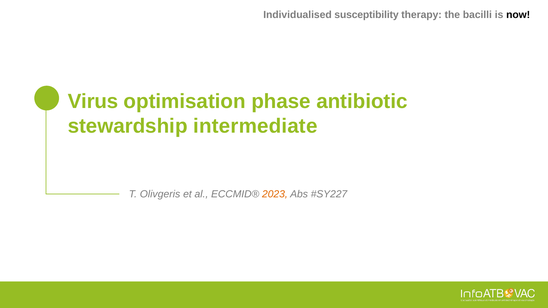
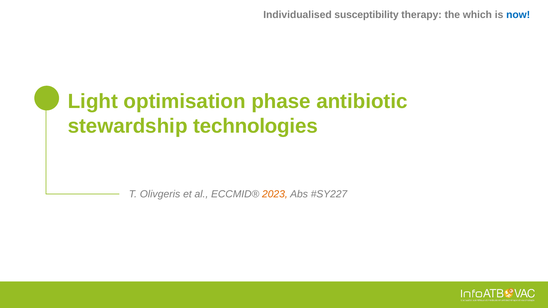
bacilli: bacilli -> which (477, 15)
now colour: black -> blue (518, 15)
Virus: Virus -> Light (93, 102)
intermediate: intermediate -> technologies (256, 126)
